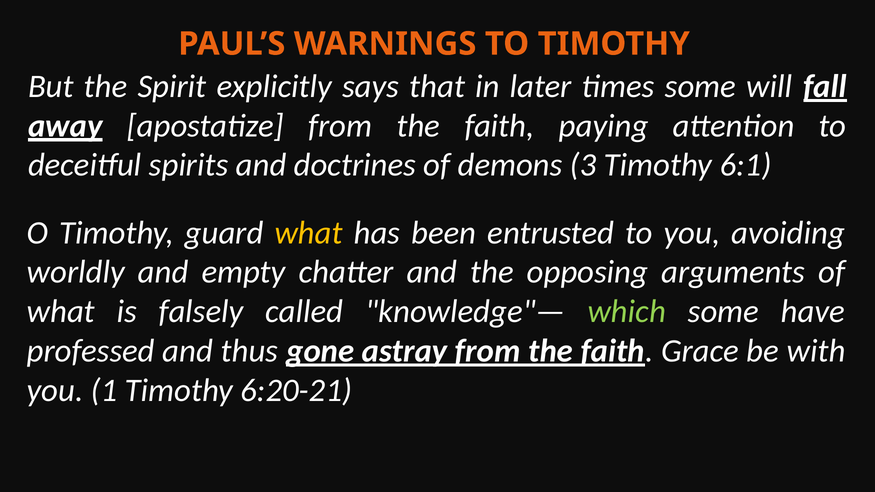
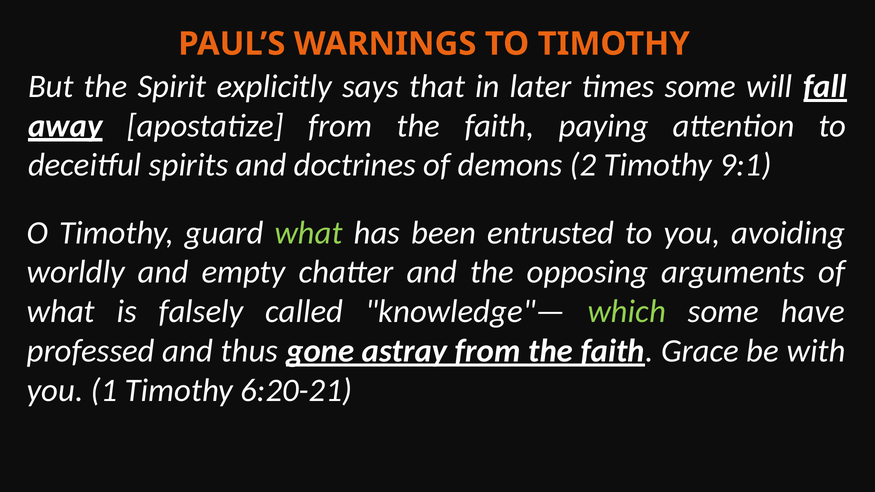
3: 3 -> 2 (583, 165)
6:1: 6:1 -> 9:1 (746, 165)
what colour: yellow -> light green (309, 233)
